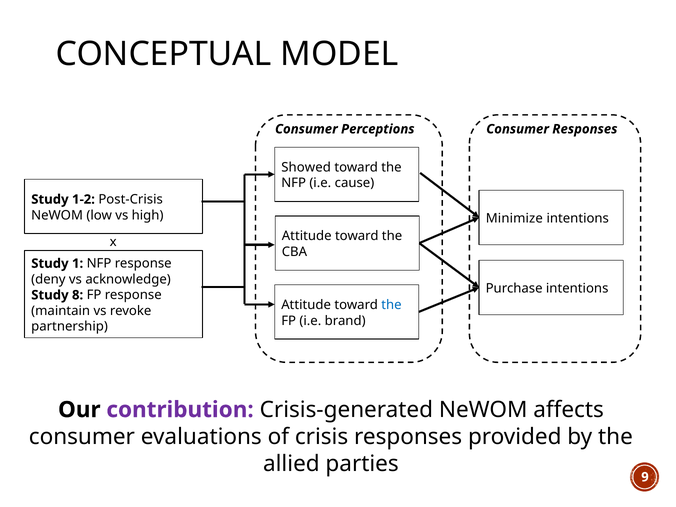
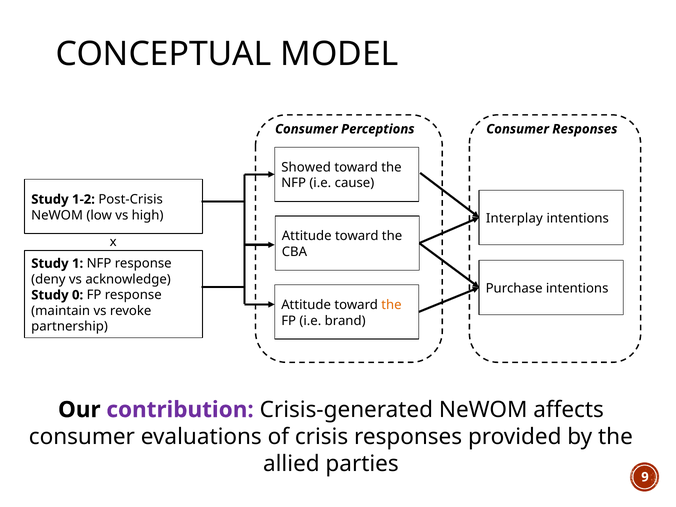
Minimize: Minimize -> Interplay (514, 218)
8: 8 -> 0 (78, 295)
the colour: blue -> orange (391, 305)
